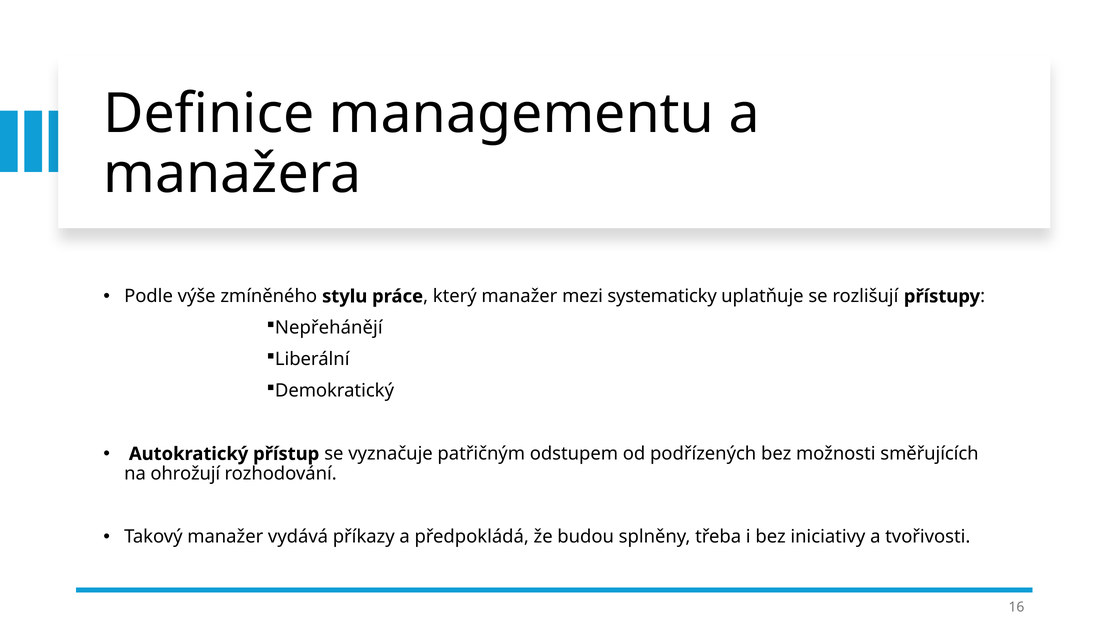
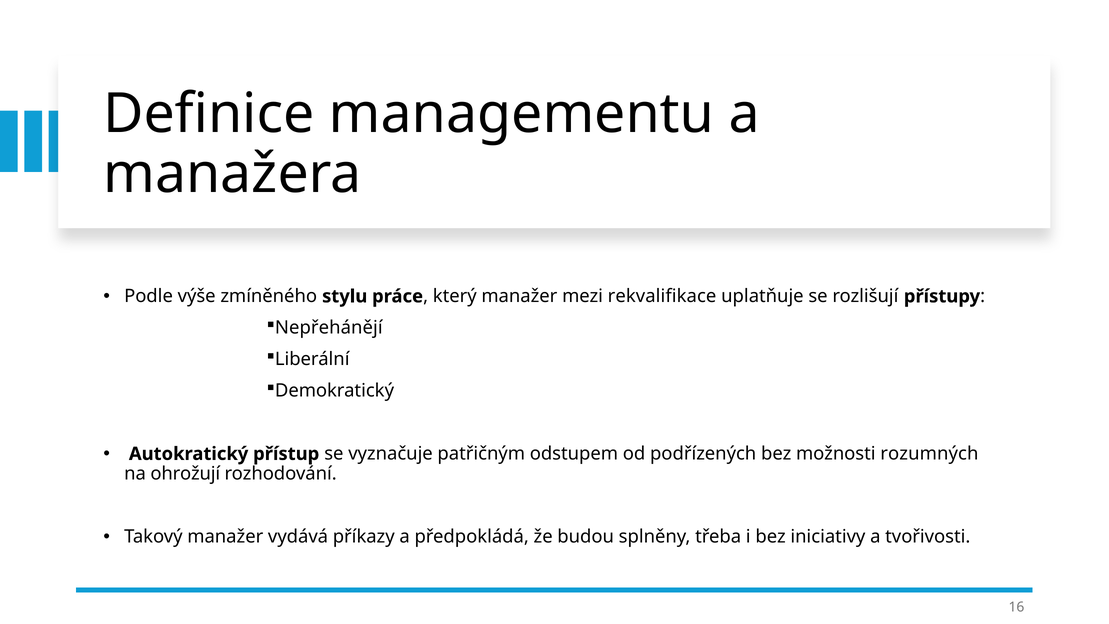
systematicky: systematicky -> rekvalifikace (662, 296)
směřujících: směřujících -> rozumných (929, 454)
